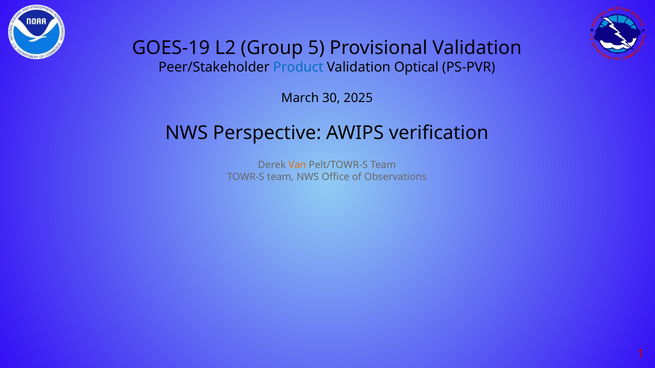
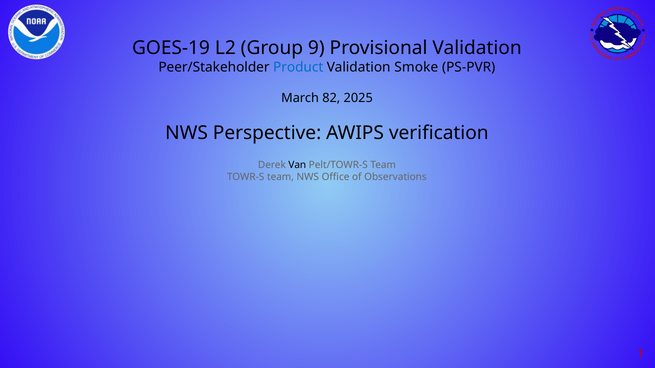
5: 5 -> 9 (316, 48)
Optical: Optical -> Smoke (416, 67)
30: 30 -> 82 (331, 98)
Van colour: orange -> black (297, 165)
